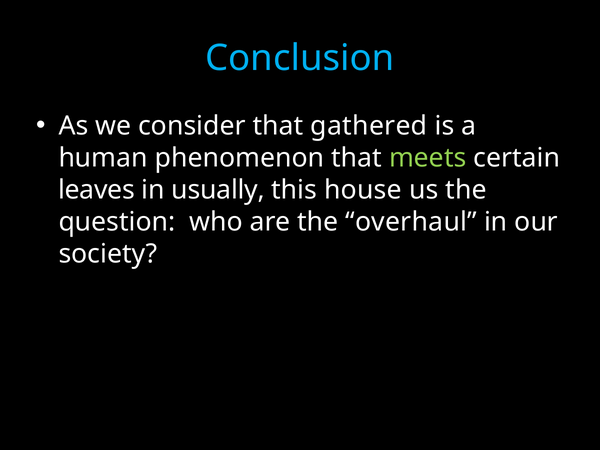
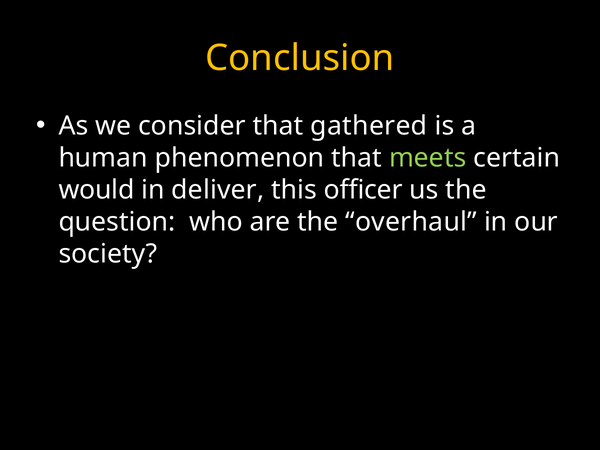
Conclusion colour: light blue -> yellow (300, 58)
leaves: leaves -> would (96, 190)
usually: usually -> deliver (218, 190)
house: house -> officer (363, 190)
